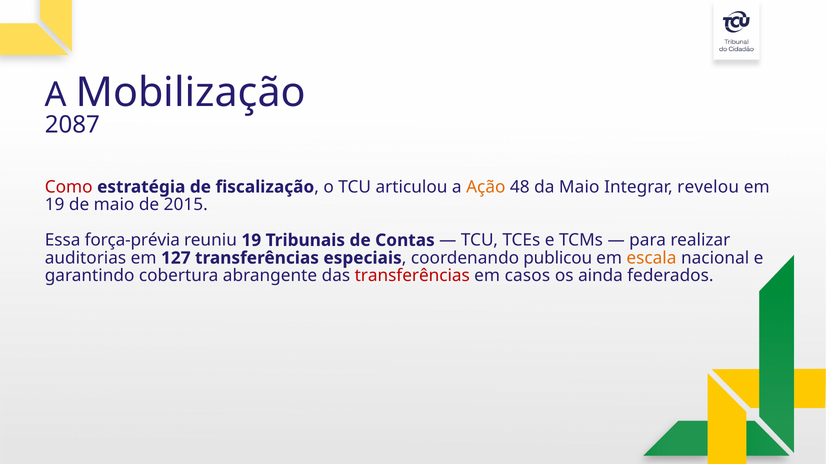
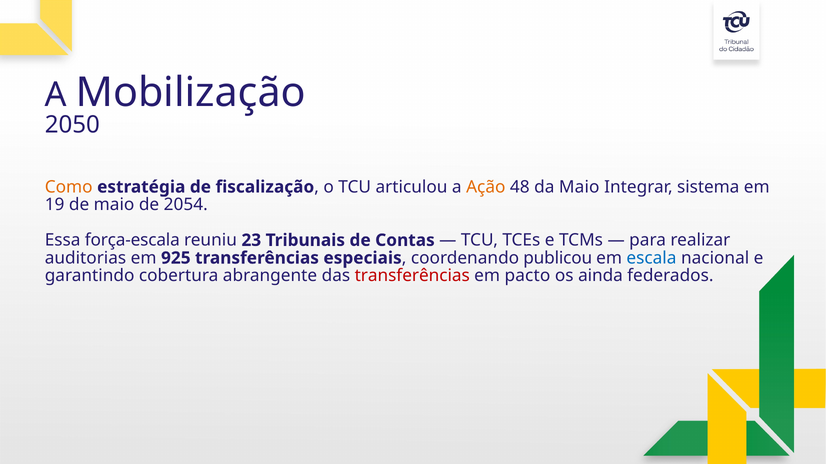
2087: 2087 -> 2050 (72, 125)
Como colour: red -> orange (69, 187)
revelou: revelou -> sistema (708, 187)
2015: 2015 -> 2054 (186, 205)
força-prévia: força-prévia -> força-escala (132, 241)
reuniu 19: 19 -> 23 (251, 241)
127: 127 -> 925 (176, 258)
escala colour: orange -> blue (651, 258)
casos: casos -> pacto (527, 276)
